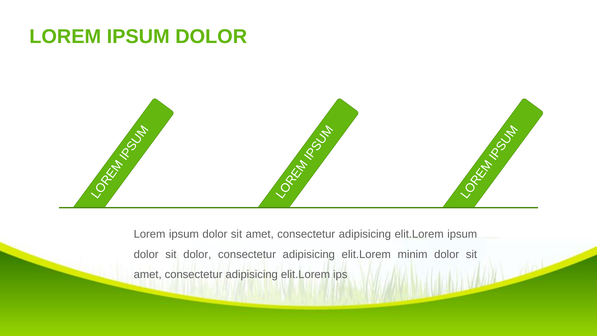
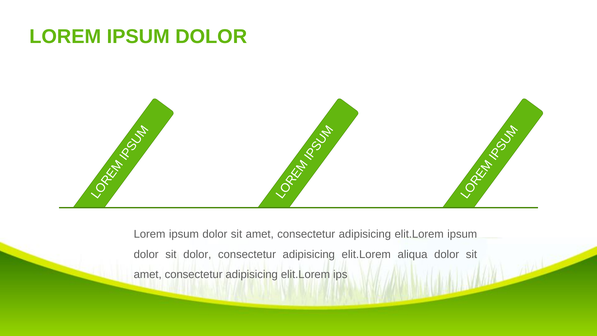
minim: minim -> aliqua (413, 254)
